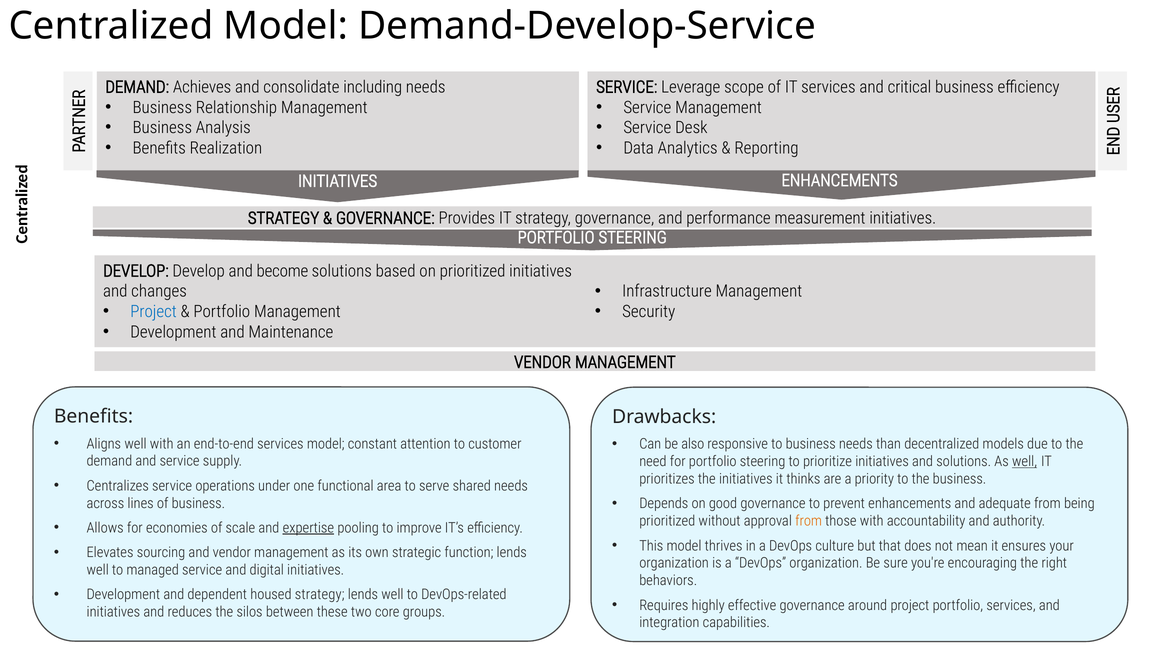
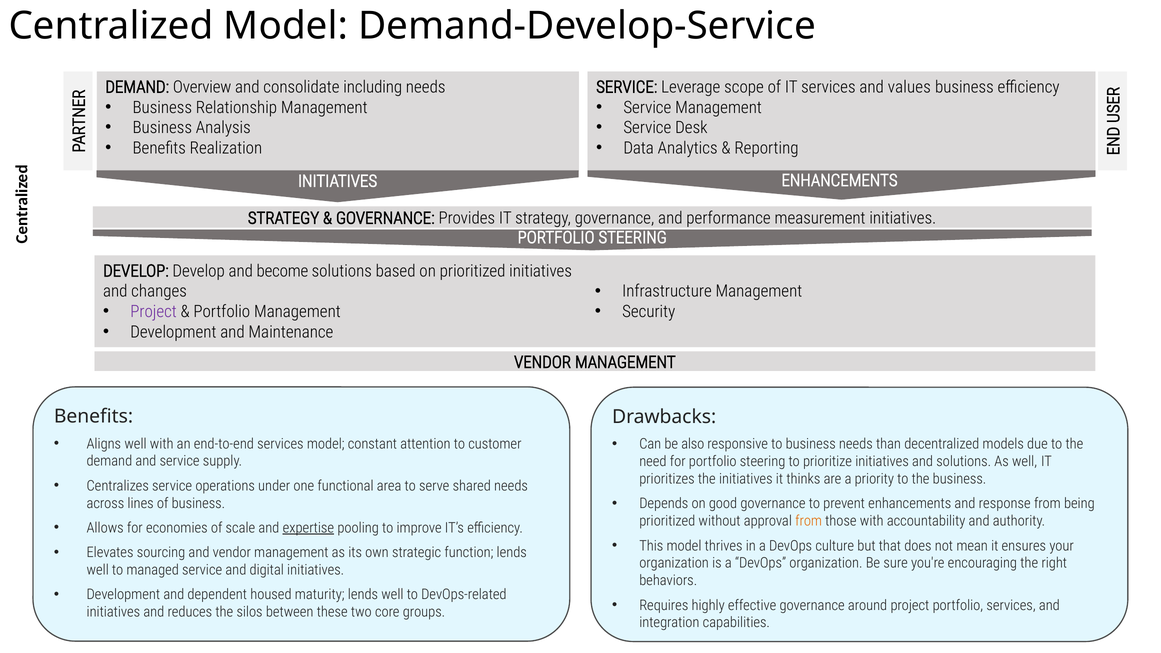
Achieves: Achieves -> Overview (202, 87)
critical: critical -> values (909, 87)
Project colour: blue -> purple (154, 312)
well underline: present -> none (1025, 462)
adequate: adequate -> response (1005, 504)
housed strategy: strategy -> maturity (320, 595)
